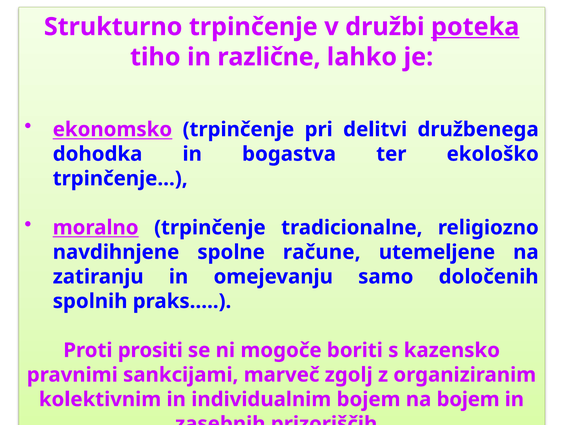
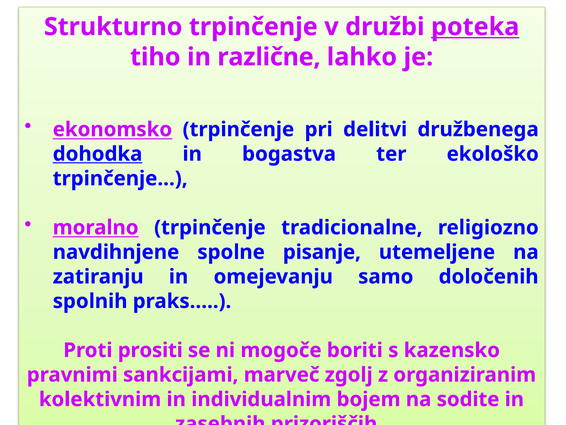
dohodka underline: none -> present (98, 154)
račune: račune -> pisanje (322, 252)
na bojem: bojem -> sodite (468, 399)
